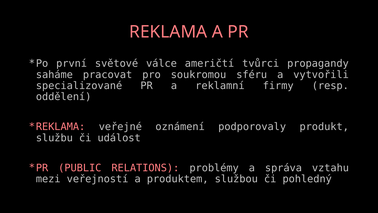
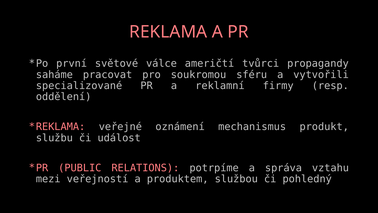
podporovaly: podporovaly -> mechanismus (252, 127)
problémy: problémy -> potrpíme (214, 168)
